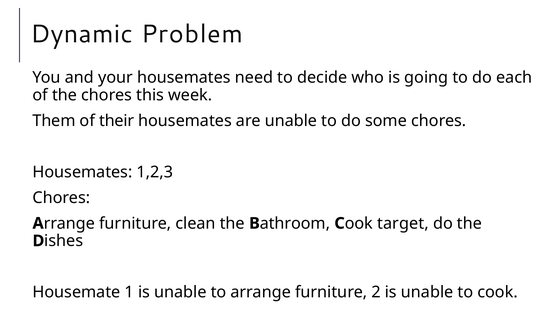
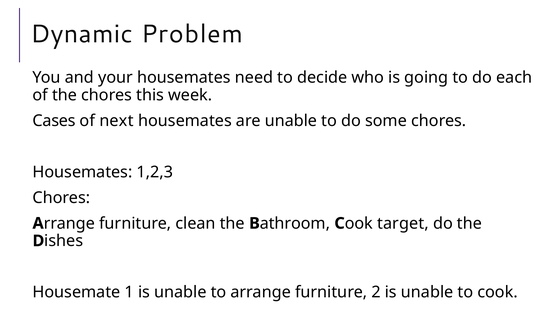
Them: Them -> Cases (54, 121)
their: their -> next (116, 121)
